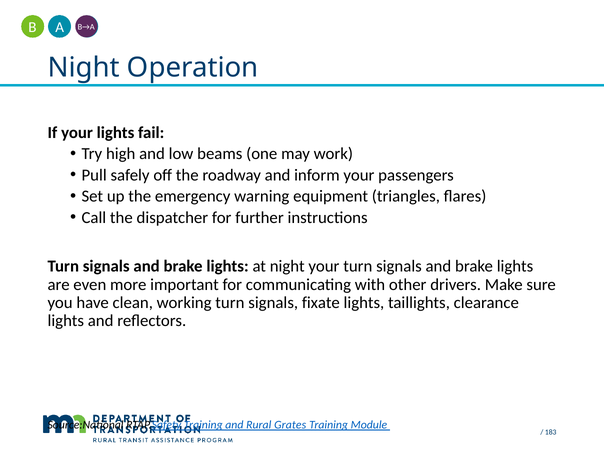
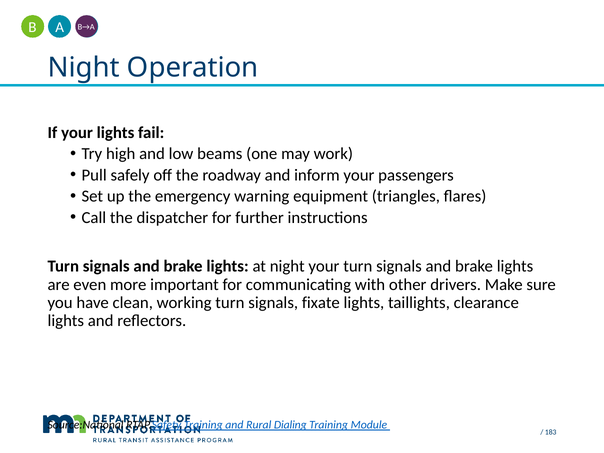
Grates: Grates -> Dialing (290, 425)
